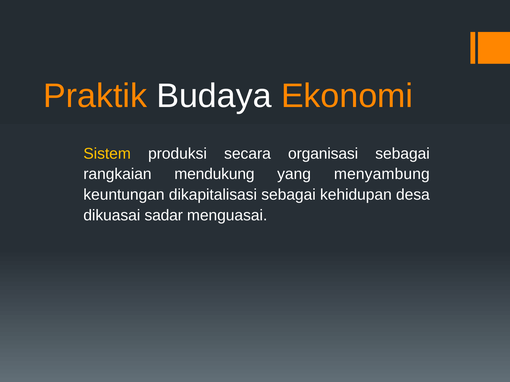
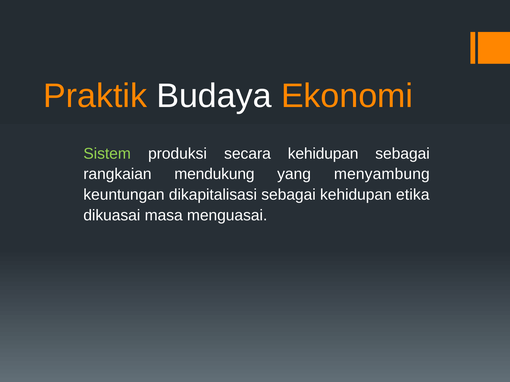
Sistem colour: yellow -> light green (107, 154)
secara organisasi: organisasi -> kehidupan (323, 154)
desa: desa -> etika (413, 195)
sadar: sadar -> masa (164, 216)
